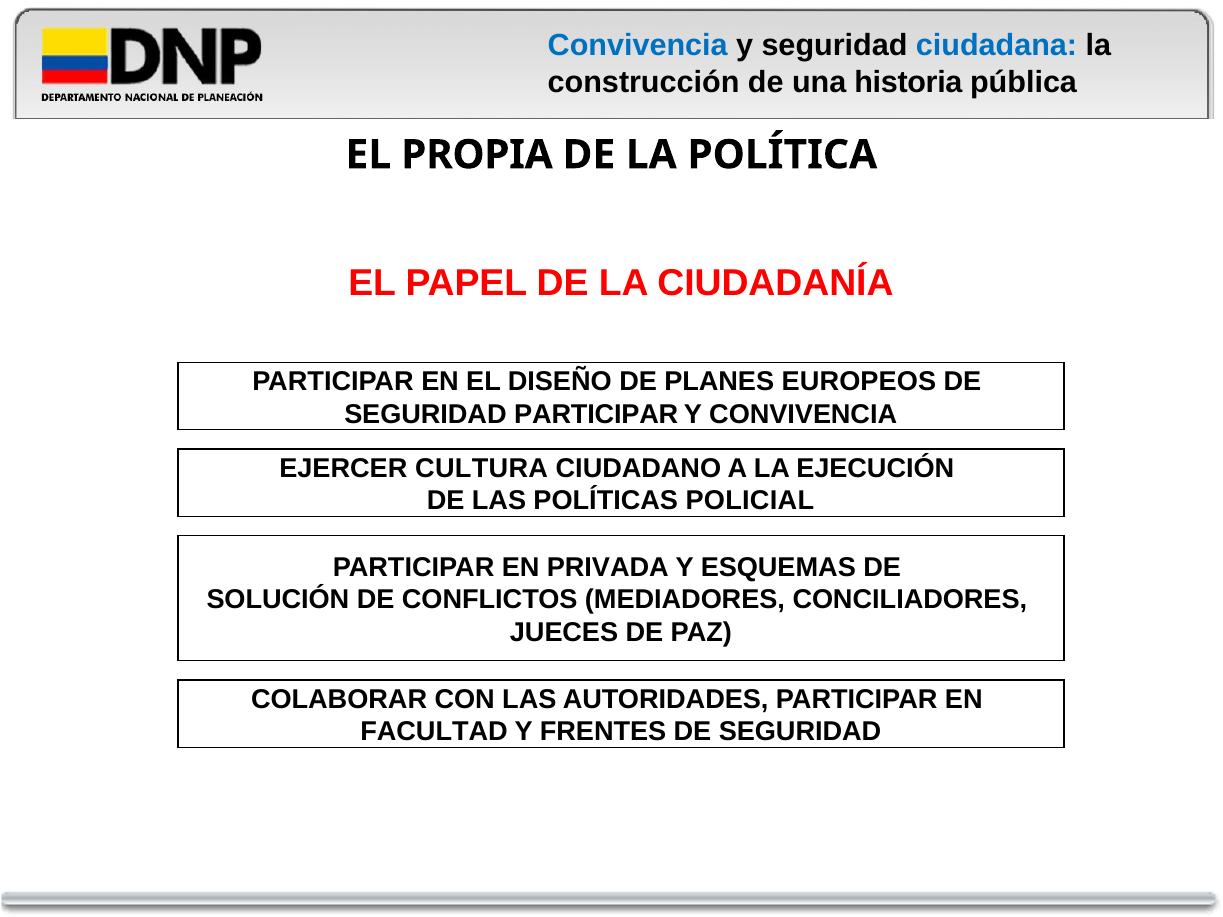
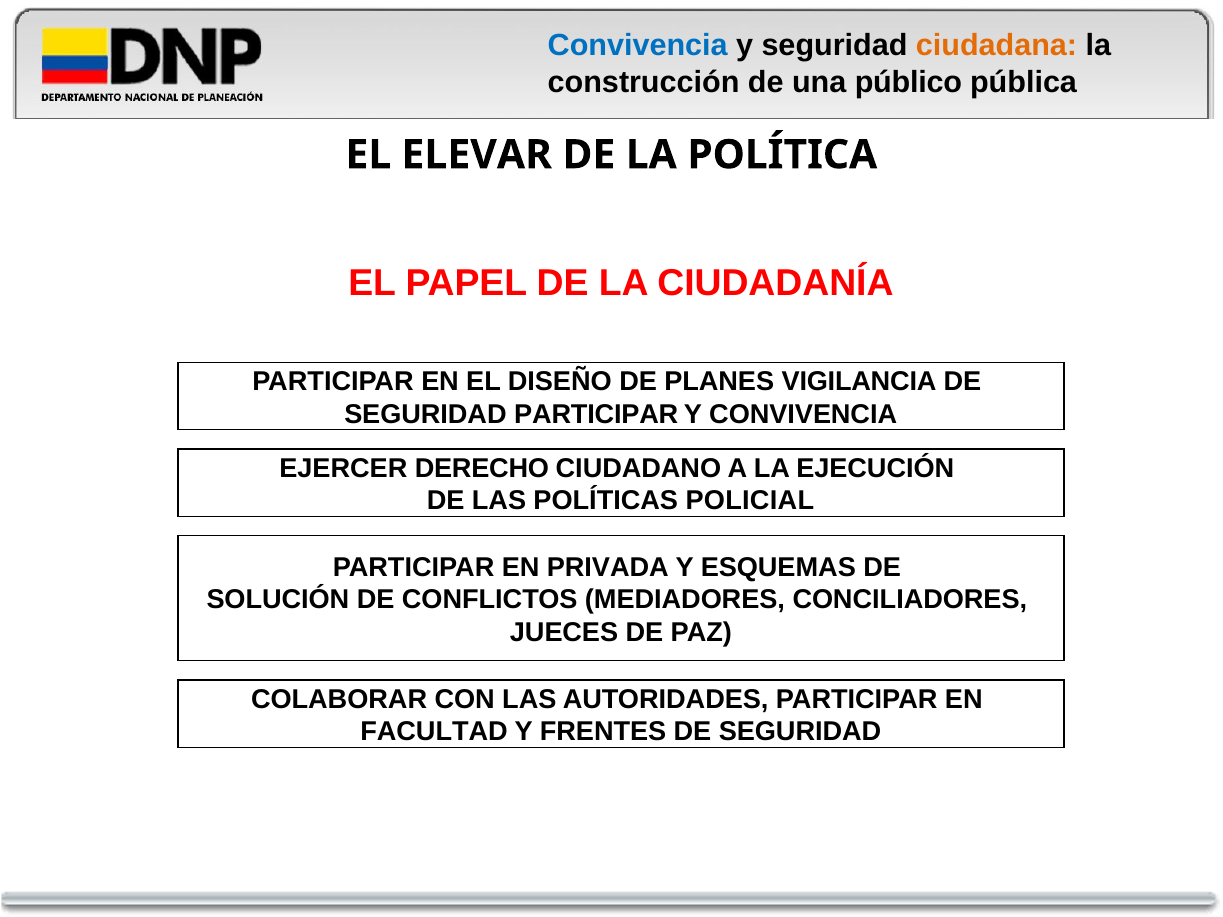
ciudadana colour: blue -> orange (997, 46)
historia: historia -> público (908, 82)
PROPIA: PROPIA -> ELEVAR (477, 155)
EUROPEOS: EUROPEOS -> VIGILANCIA (859, 382)
CULTURA: CULTURA -> DERECHO (482, 468)
